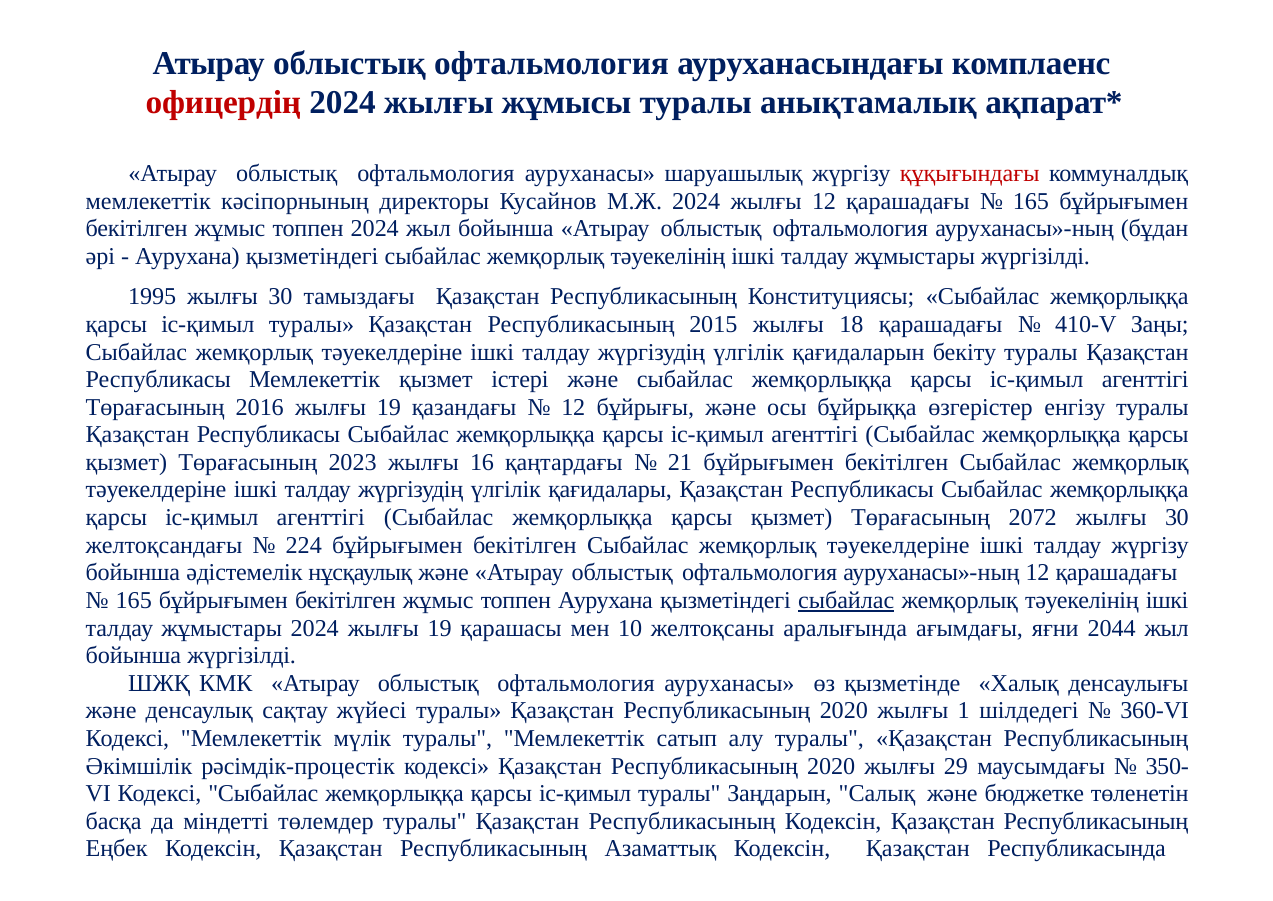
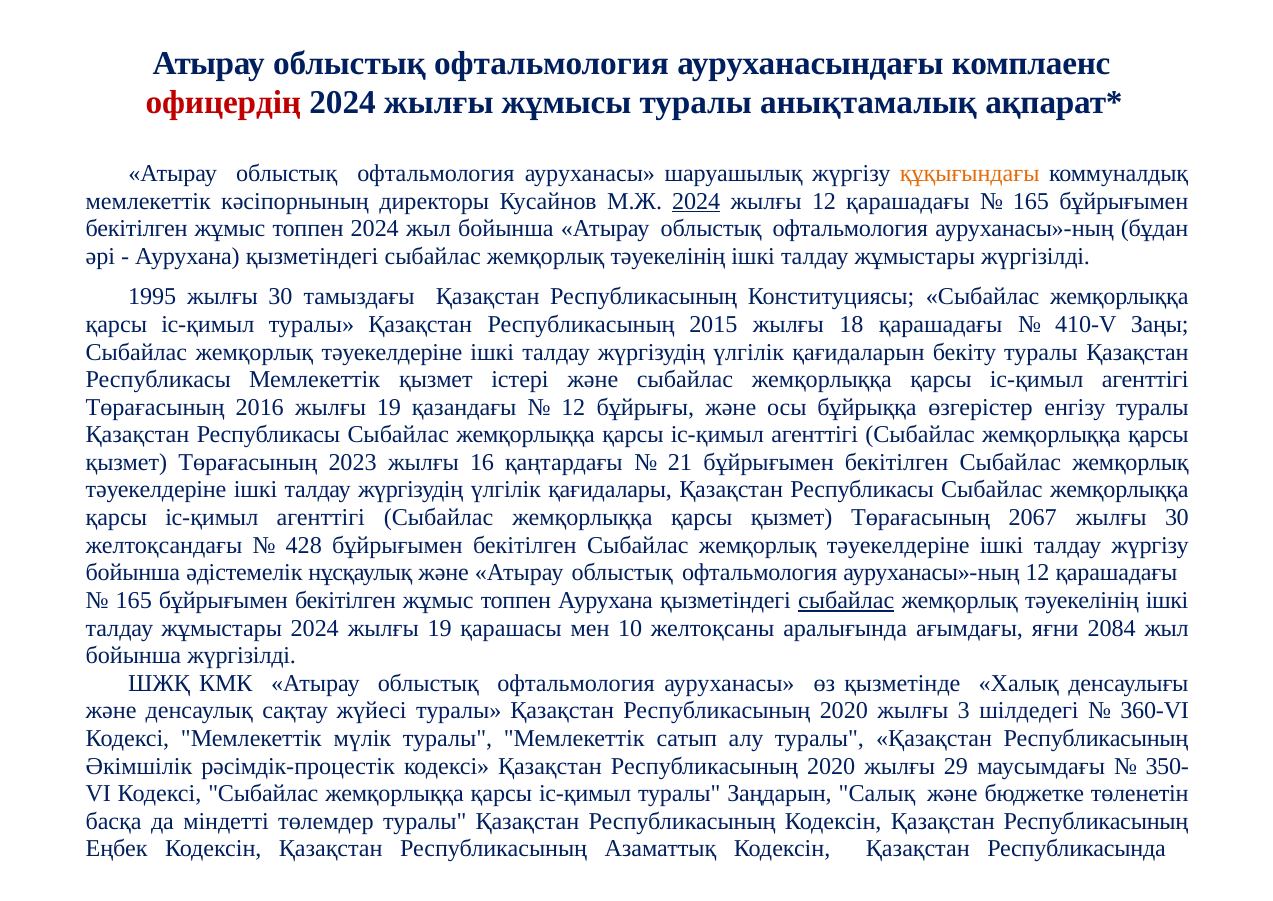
құқығындағы colour: red -> orange (970, 173)
2024 underline: none -> present (696, 201)
2072: 2072 -> 2067 (1033, 517)
224: 224 -> 428 (304, 545)
2044: 2044 -> 2084 (1112, 628)
1: 1 -> 3 (964, 710)
